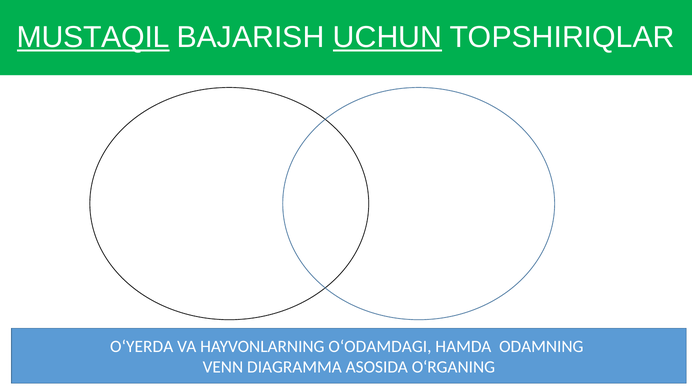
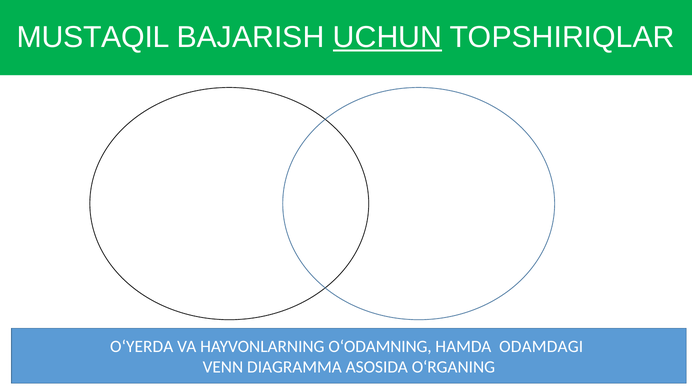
MUSTAQIL underline: present -> none (93, 37)
O‘ODAMDAGI: O‘ODAMDAGI -> O‘ODAMNING (380, 347)
ODAMNING: ODAMNING -> ODAMDAGI (541, 347)
